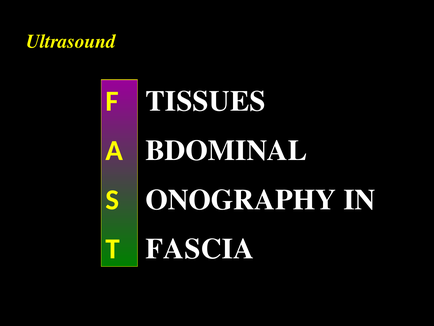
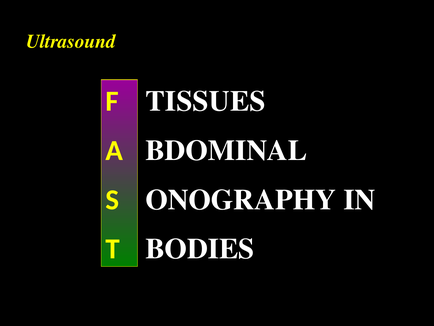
FASCIA: FASCIA -> BODIES (200, 249)
